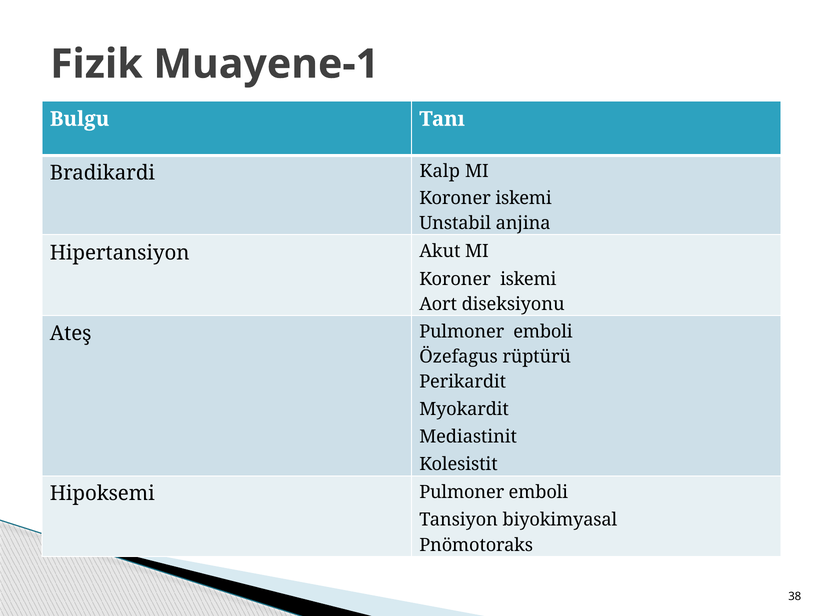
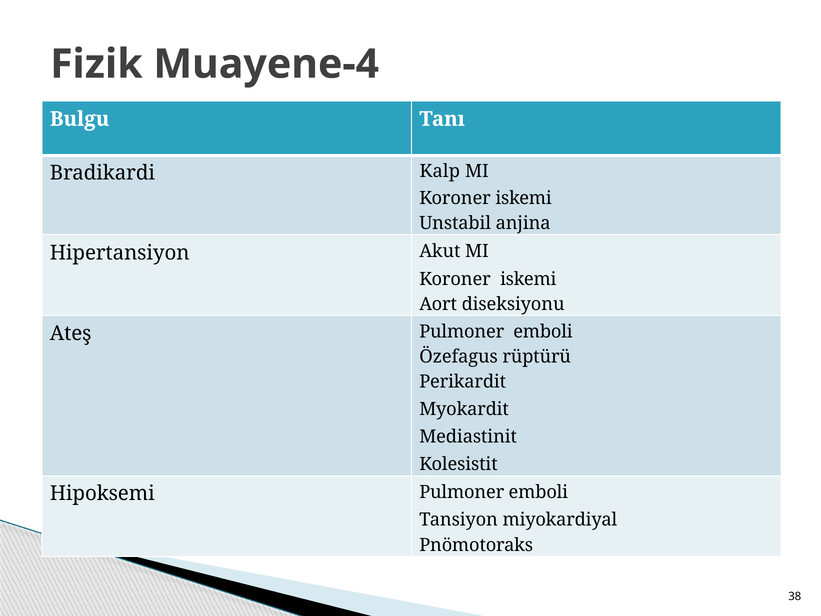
Muayene-1: Muayene-1 -> Muayene-4 (266, 64)
biyokimyasal: biyokimyasal -> miyokardiyal (560, 520)
